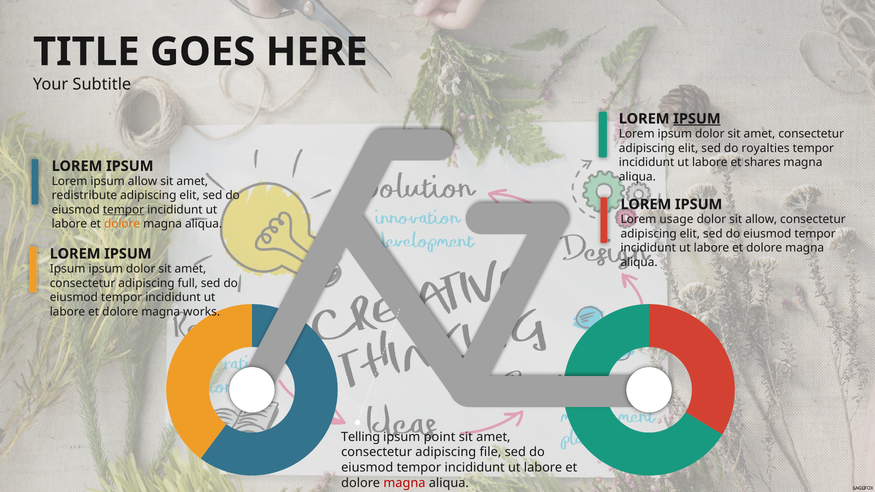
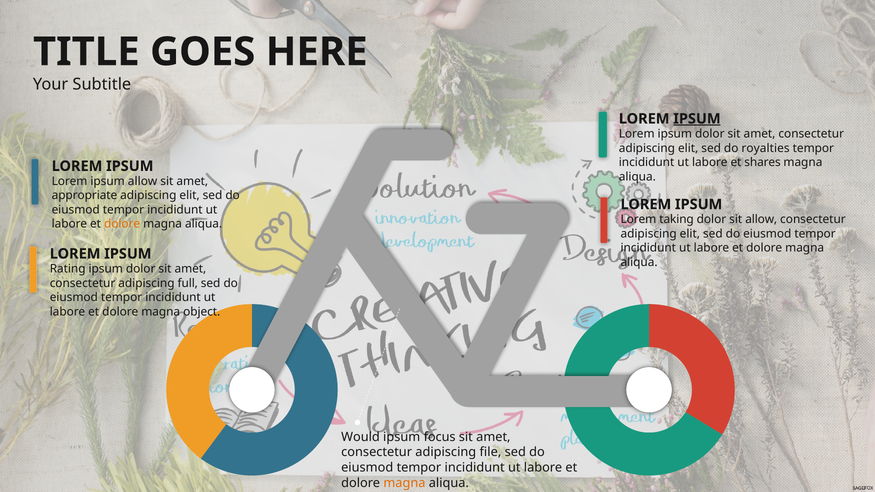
redistribute: redistribute -> appropriate (84, 196)
tempor underline: present -> none (123, 210)
usage: usage -> taking (677, 220)
Ipsum: Ipsum -> Rating (68, 269)
works: works -> object (202, 312)
Telling: Telling -> Would (361, 437)
point: point -> focus (440, 437)
magna colour: red -> orange (404, 483)
